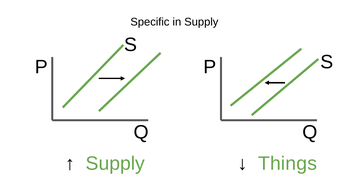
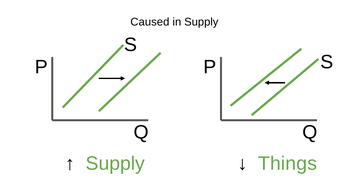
Specific: Specific -> Caused (150, 22)
